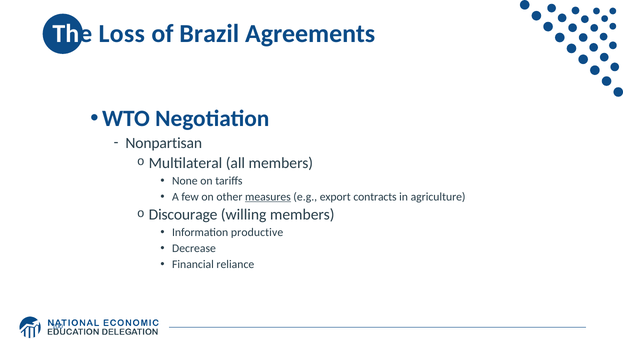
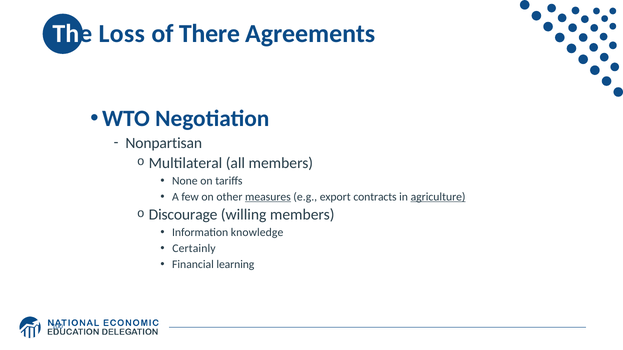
Brazil: Brazil -> There (209, 34)
agriculture underline: none -> present (438, 197)
productive: productive -> knowledge (257, 233)
Decrease: Decrease -> Certainly (194, 249)
reliance: reliance -> learning (235, 265)
